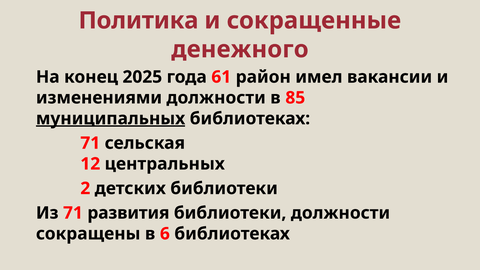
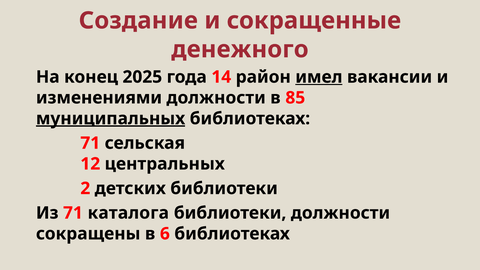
Политика: Политика -> Создание (138, 21)
61: 61 -> 14 (221, 77)
имел underline: none -> present (319, 77)
развития: развития -> каталога (128, 213)
